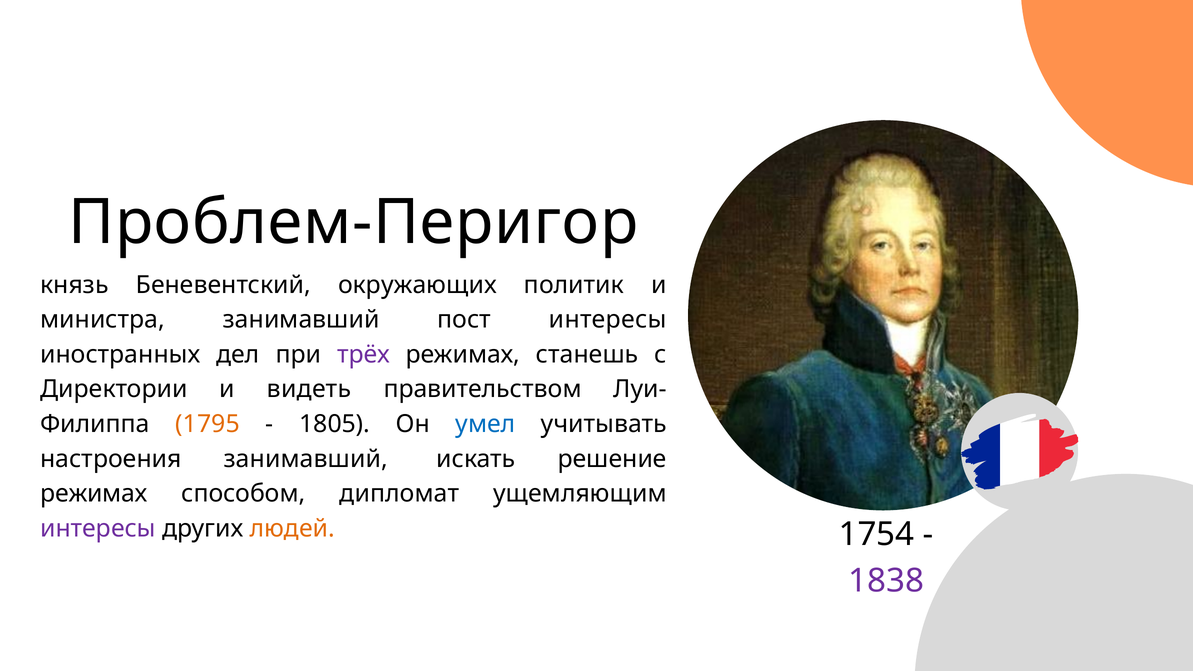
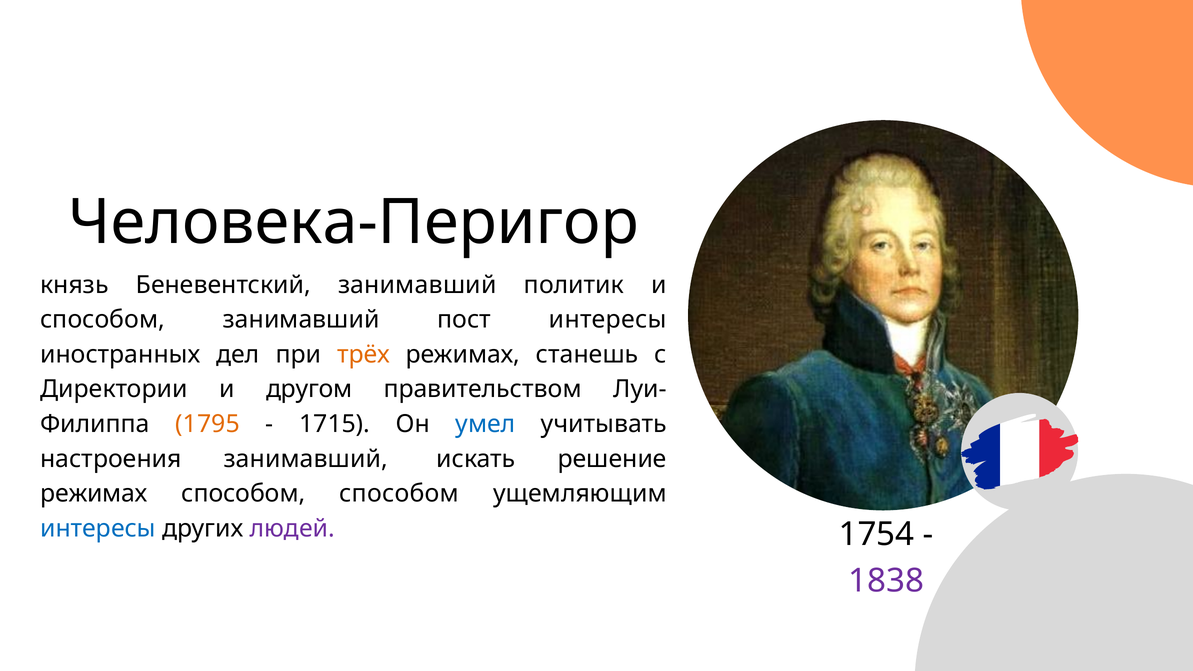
Проблем-Перигор: Проблем-Перигор -> Человека-Перигор (354, 223)
Беневентский окружающих: окружающих -> занимавший (417, 285)
министра: министра -> способом (103, 320)
трёх colour: purple -> orange (363, 354)
видеть: видеть -> другом (309, 389)
1805: 1805 -> 1715 (335, 424)
способом дипломат: дипломат -> способом (399, 494)
интересы colour: purple -> blue (98, 529)
людей colour: orange -> purple (292, 529)
